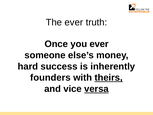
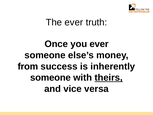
hard: hard -> from (28, 66)
founders: founders -> someone (51, 77)
versa underline: present -> none (96, 89)
